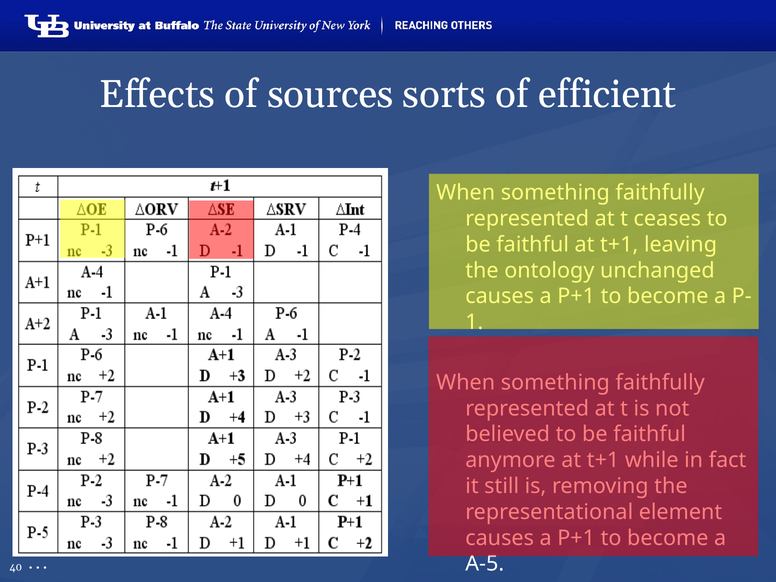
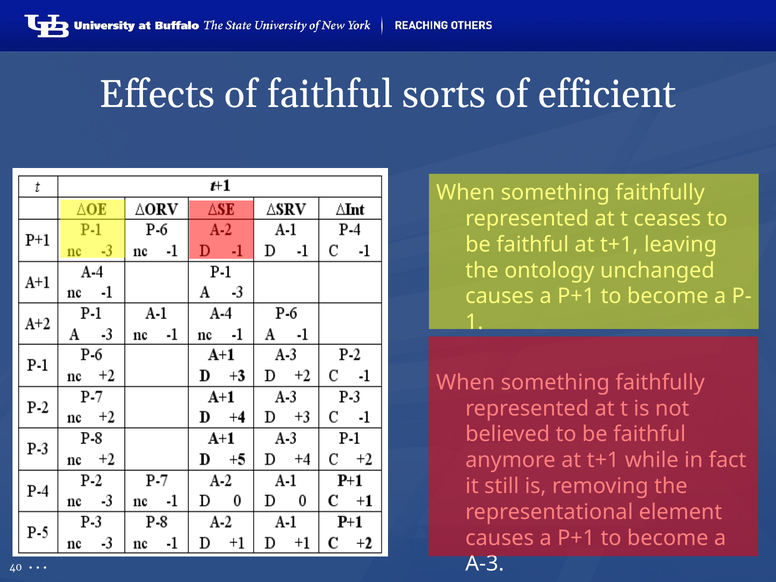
of sources: sources -> faithful (330, 94)
A-5: A-5 -> A-3 (485, 564)
